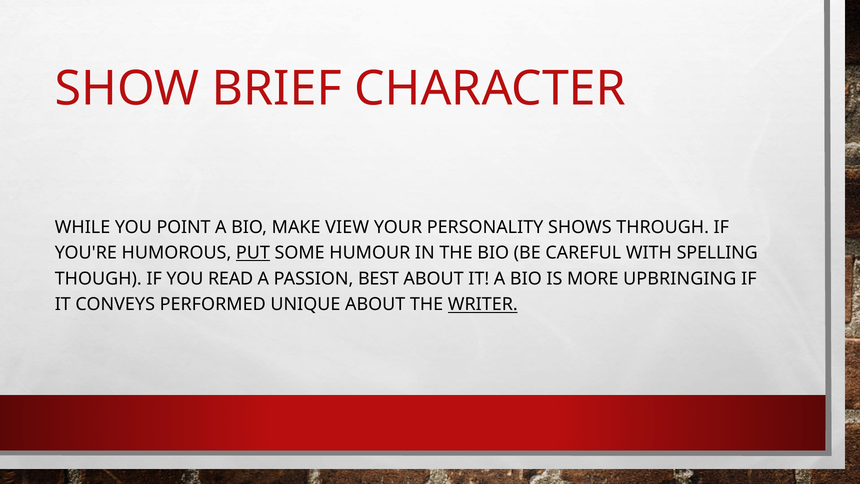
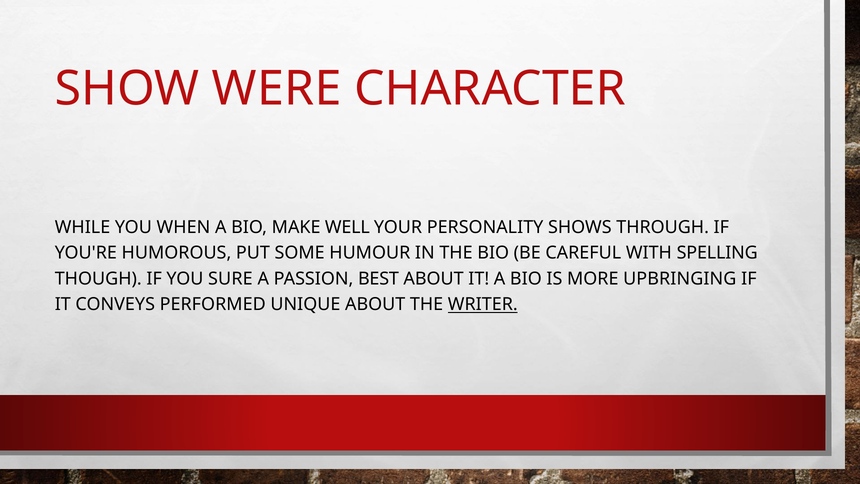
BRIEF: BRIEF -> WERE (277, 89)
POINT: POINT -> WHEN (183, 227)
VIEW: VIEW -> WELL (347, 227)
PUT underline: present -> none (253, 253)
READ: READ -> SURE (230, 279)
